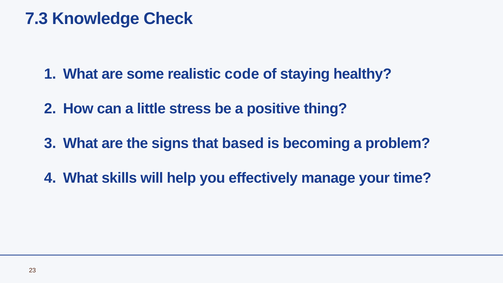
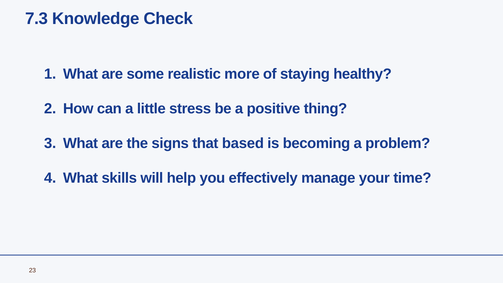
code: code -> more (242, 74)
